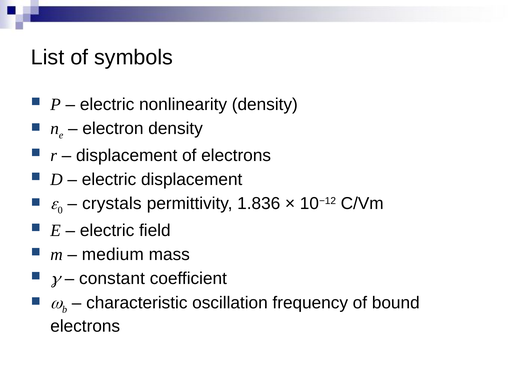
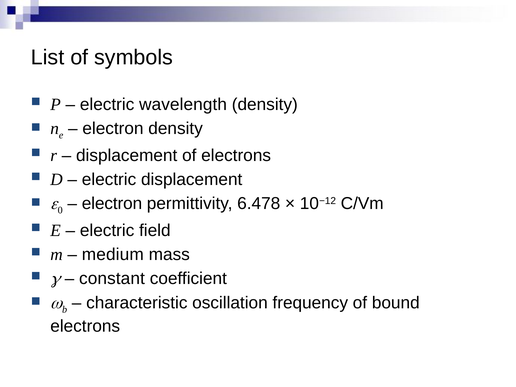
nonlinearity: nonlinearity -> wavelength (183, 104)
crystals: crystals -> electron (112, 204)
1.836: 1.836 -> 6.478 (259, 204)
